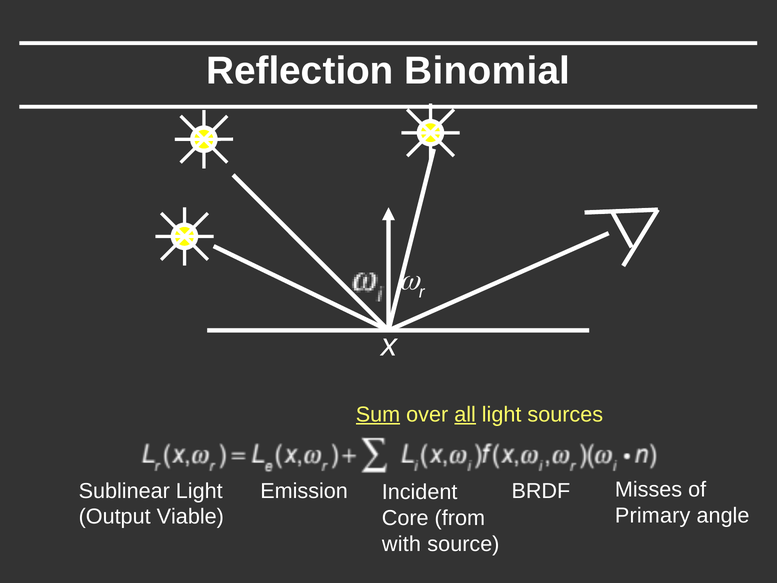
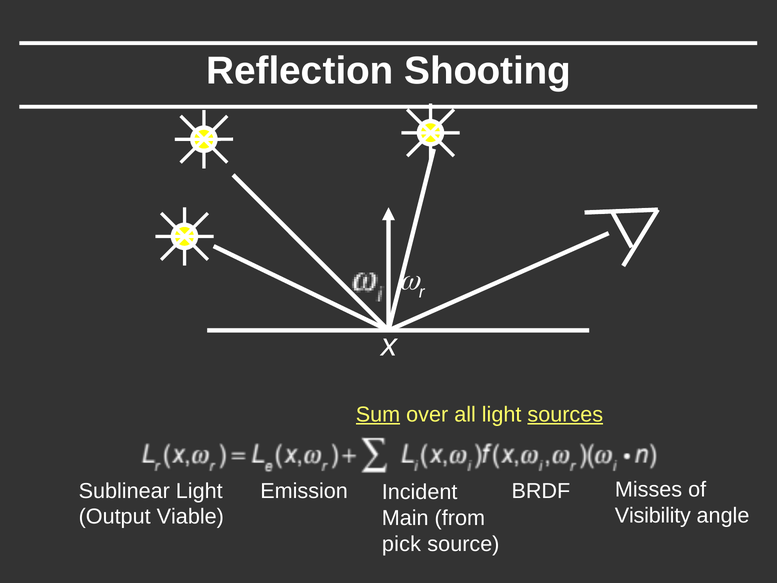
Binomial: Binomial -> Shooting (488, 71)
all underline: present -> none (465, 414)
sources underline: none -> present (565, 414)
Primary: Primary -> Visibility (653, 515)
Core: Core -> Main (405, 518)
with: with -> pick (401, 544)
